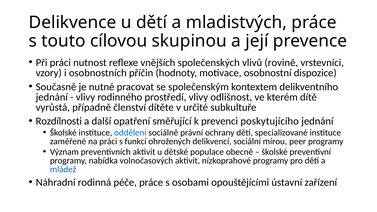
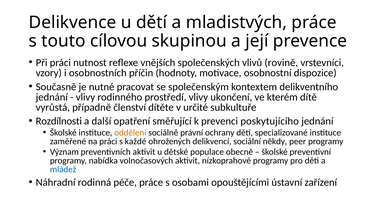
odlišnost: odlišnost -> ukončení (231, 97)
oddělení colour: blue -> orange (130, 133)
funkcí: funkcí -> každé (136, 141)
mírou: mírou -> někdy (275, 141)
